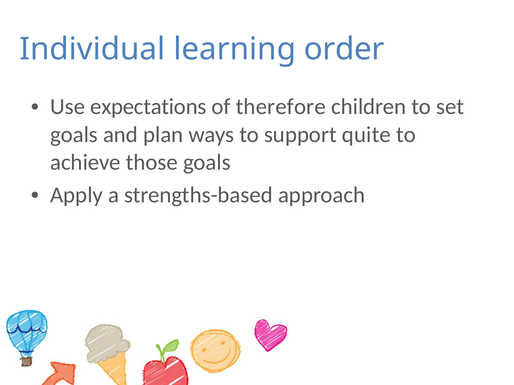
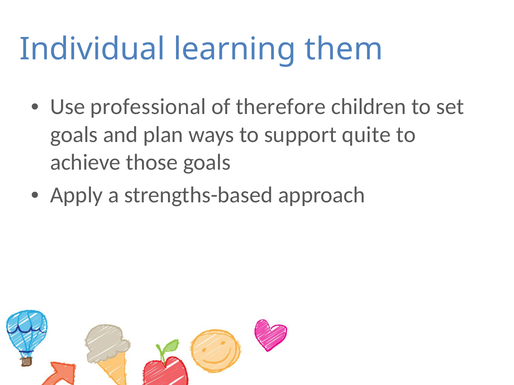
order: order -> them (344, 49)
expectations: expectations -> professional (148, 107)
